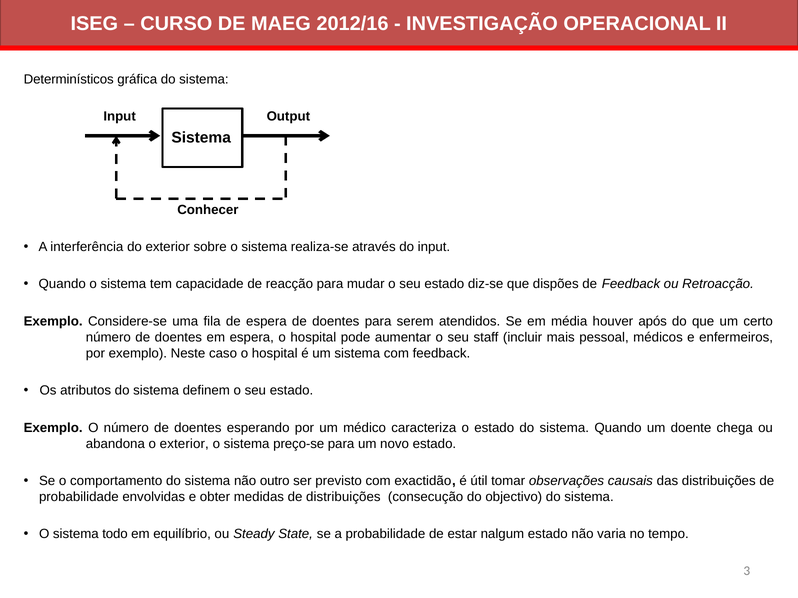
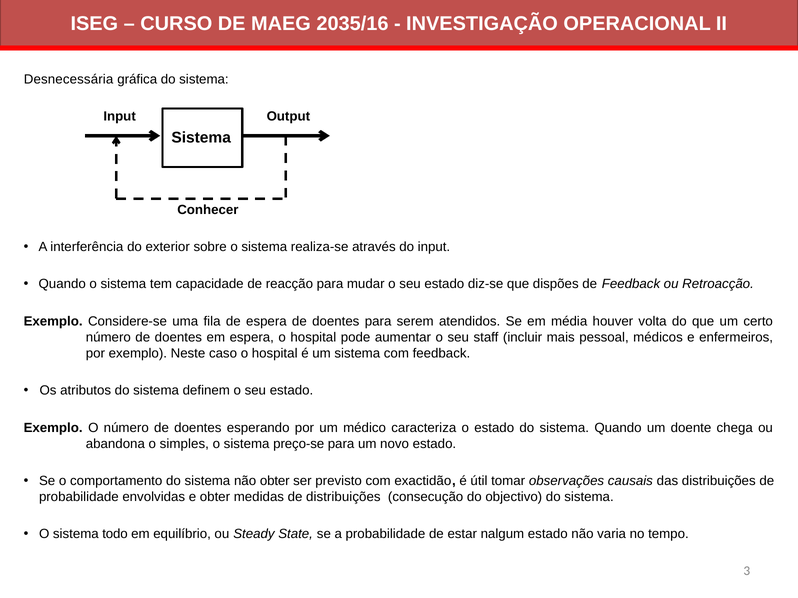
2012/16: 2012/16 -> 2035/16 (352, 24)
Determinísticos: Determinísticos -> Desnecessária (69, 79)
após: após -> volta (653, 322)
o exterior: exterior -> simples (184, 444)
não outro: outro -> obter (275, 481)
